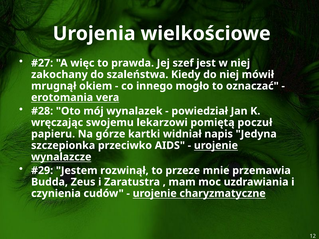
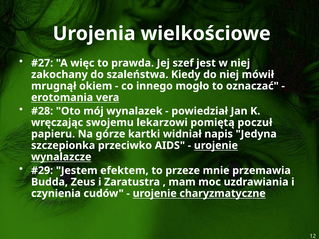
rozwinął: rozwinął -> efektem (124, 171)
